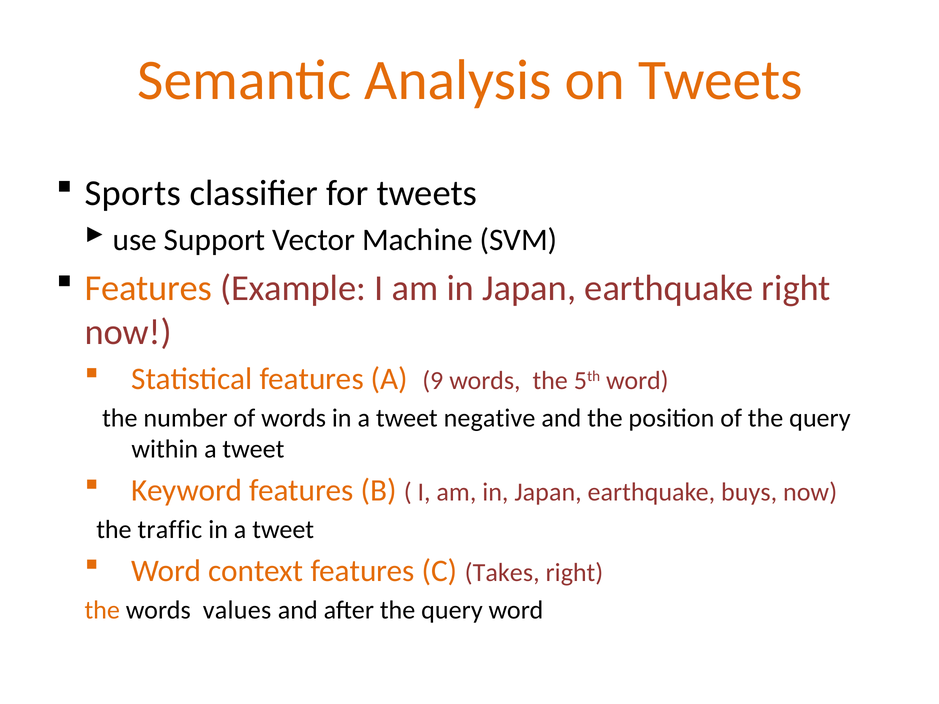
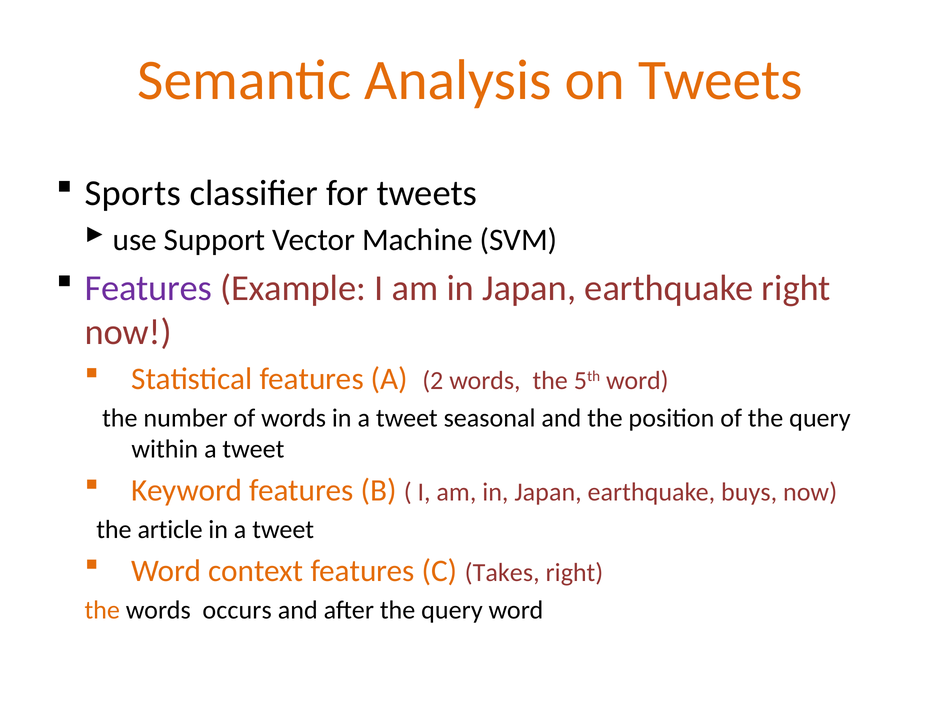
Features colour: orange -> purple (148, 288)
9: 9 -> 2 (433, 381)
negative: negative -> seasonal (490, 418)
traffic: traffic -> article (170, 530)
values: values -> occurs (237, 610)
